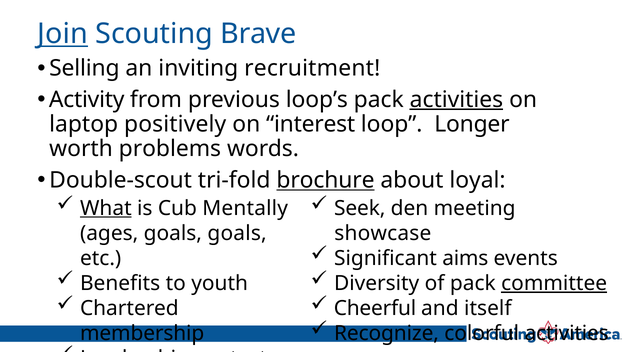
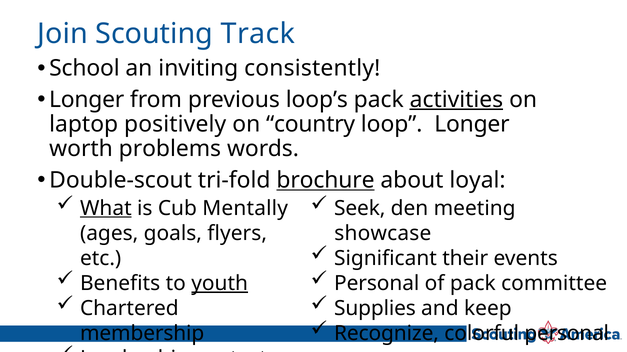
Join underline: present -> none (63, 34)
Brave: Brave -> Track (258, 34)
Selling: Selling -> School (84, 69)
recruitment: recruitment -> consistently (312, 69)
Activity: Activity -> Longer (87, 100)
interest: interest -> country (311, 125)
goals goals: goals -> flyers (237, 234)
aims: aims -> their (465, 259)
youth underline: none -> present (220, 284)
Diversity: Diversity -> Personal (377, 284)
committee underline: present -> none (554, 284)
Cheerful: Cheerful -> Supplies (375, 309)
itself: itself -> keep (488, 309)
colorful activities: activities -> personal (567, 334)
